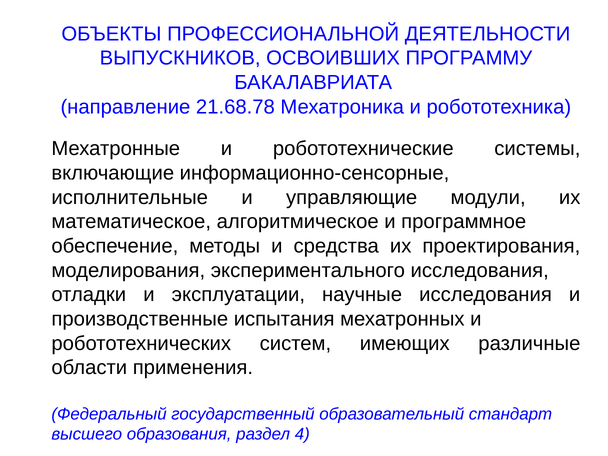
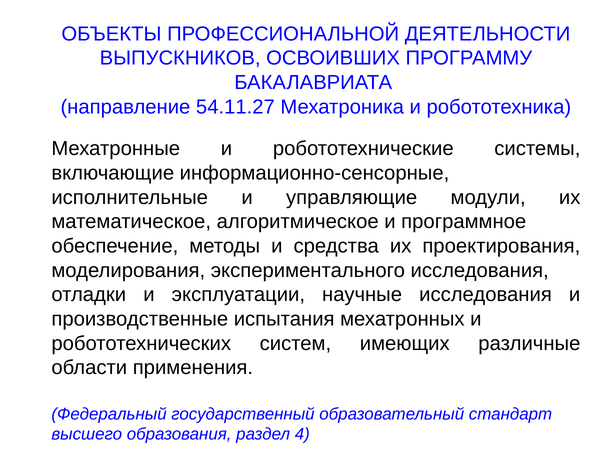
21.68.78: 21.68.78 -> 54.11.27 (235, 107)
